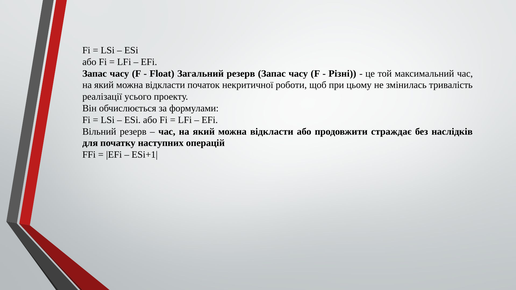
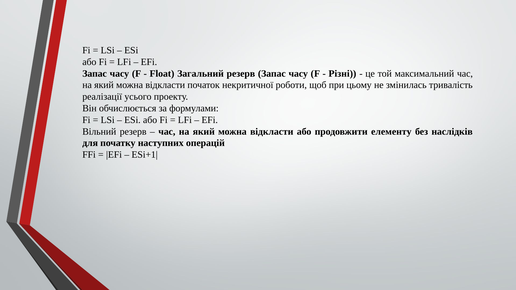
страждає: страждає -> елементу (391, 132)
